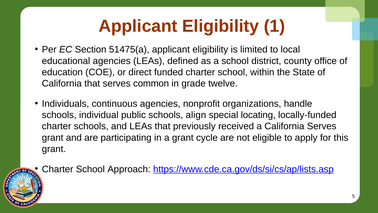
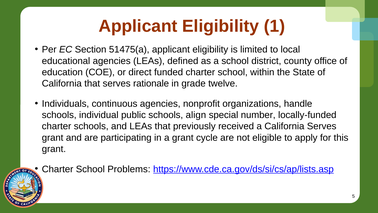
common: common -> rationale (151, 83)
locating: locating -> number (258, 115)
Approach: Approach -> Problems (129, 169)
